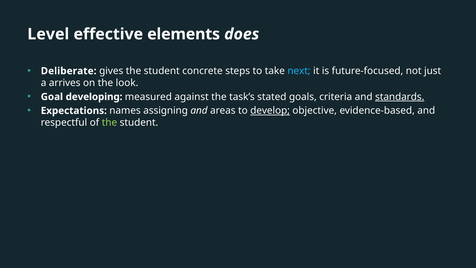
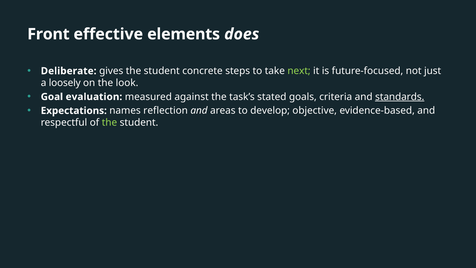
Level: Level -> Front (48, 34)
next colour: light blue -> light green (299, 71)
arrives: arrives -> loosely (65, 83)
developing: developing -> evaluation (94, 97)
assigning: assigning -> reflection (166, 111)
develop underline: present -> none (270, 111)
